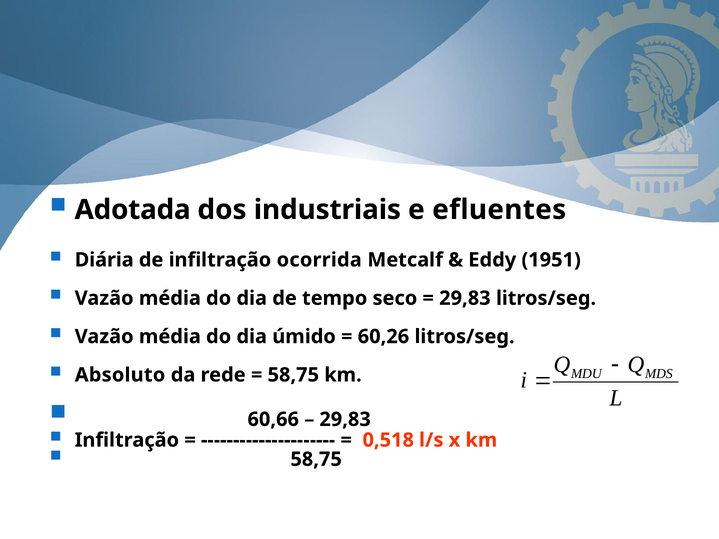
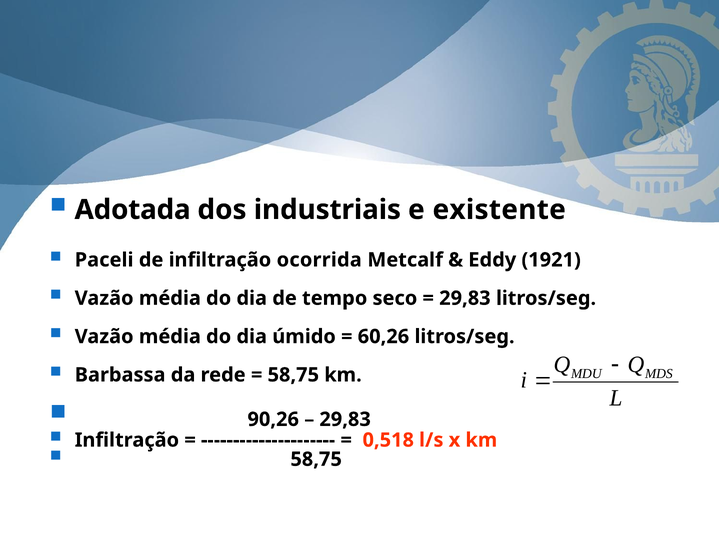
efluentes: efluentes -> existente (499, 210)
Diária: Diária -> Paceli (104, 260)
1951: 1951 -> 1921 (551, 260)
Absoluto: Absoluto -> Barbassa (120, 375)
60,66: 60,66 -> 90,26 (273, 420)
